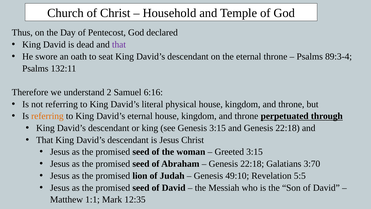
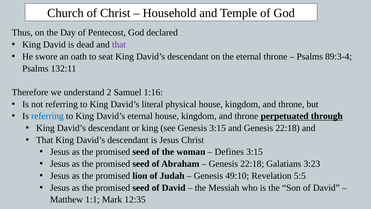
6:16: 6:16 -> 1:16 (153, 92)
referring colour: orange -> blue (47, 116)
Greeted: Greeted -> Defines (229, 152)
3:70: 3:70 -> 3:23 (312, 164)
